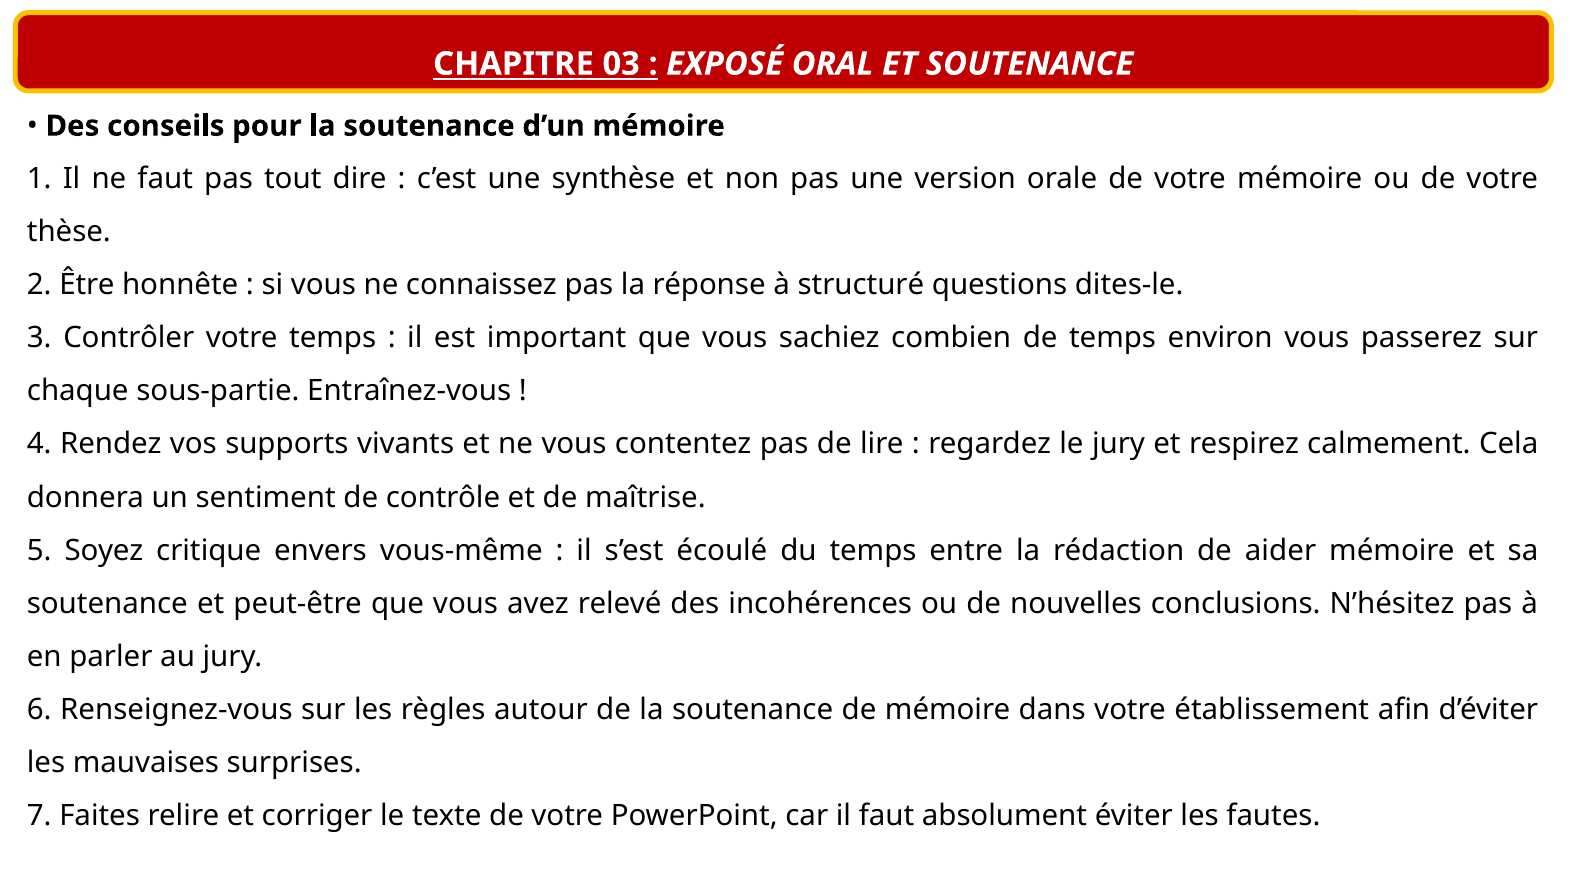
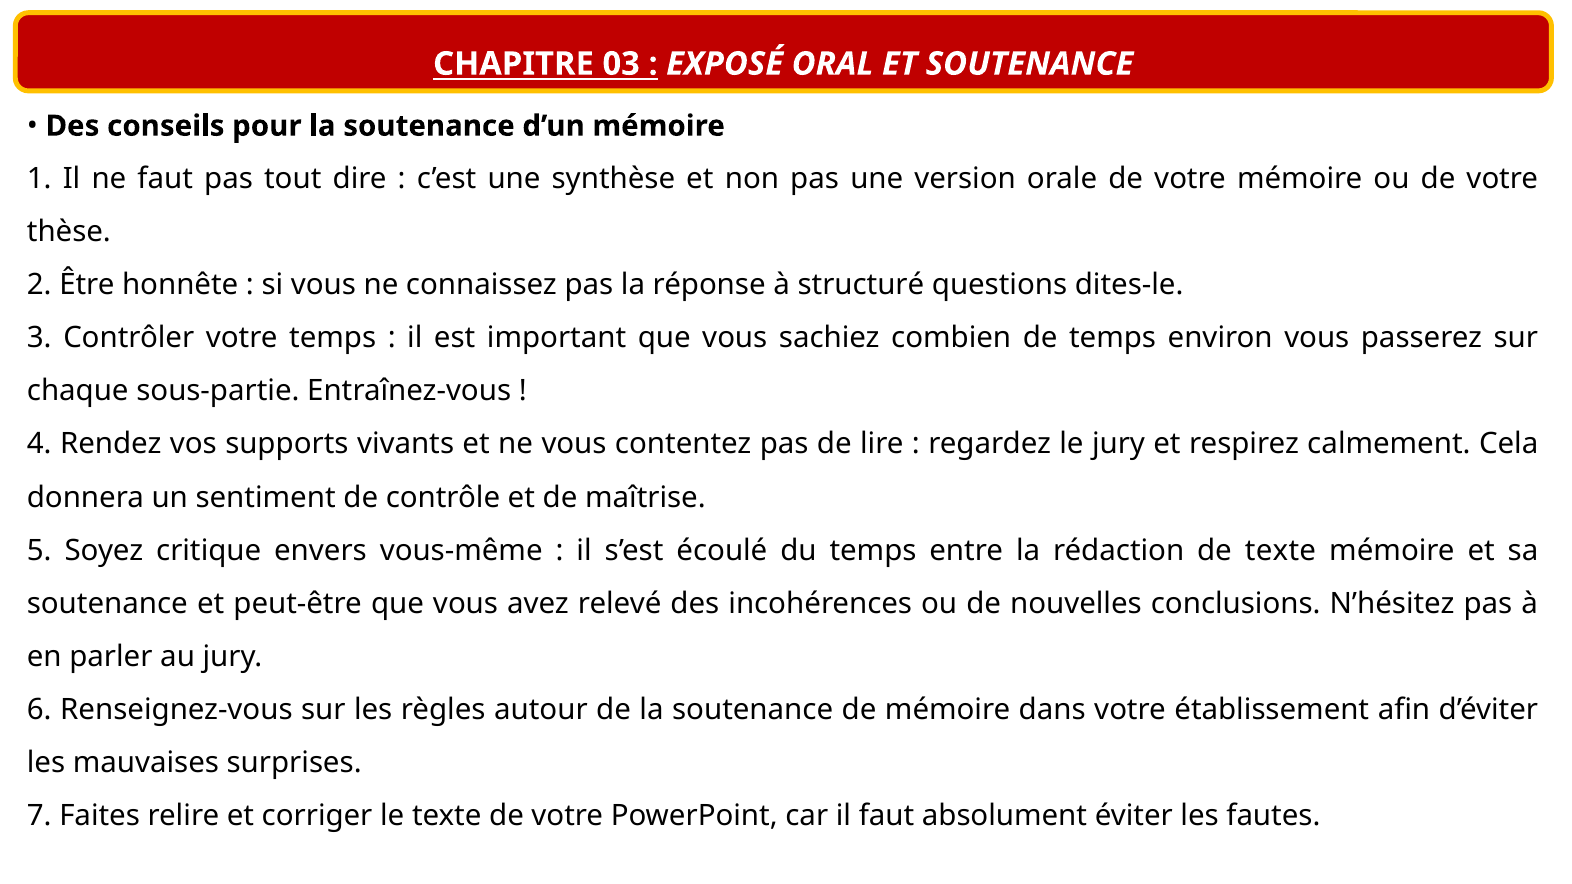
de aider: aider -> texte (1280, 550)
